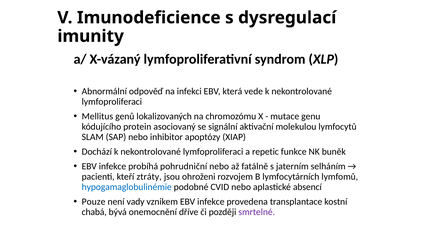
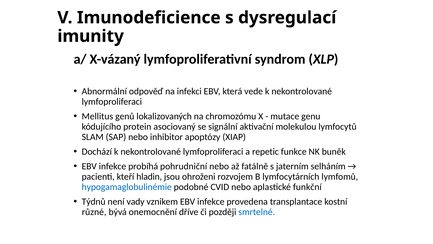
ztráty: ztráty -> hladin (149, 176)
absencí: absencí -> funkční (307, 187)
Pouze: Pouze -> Týdnů (94, 201)
chabá: chabá -> různé (94, 212)
smrtelné colour: purple -> blue (257, 212)
